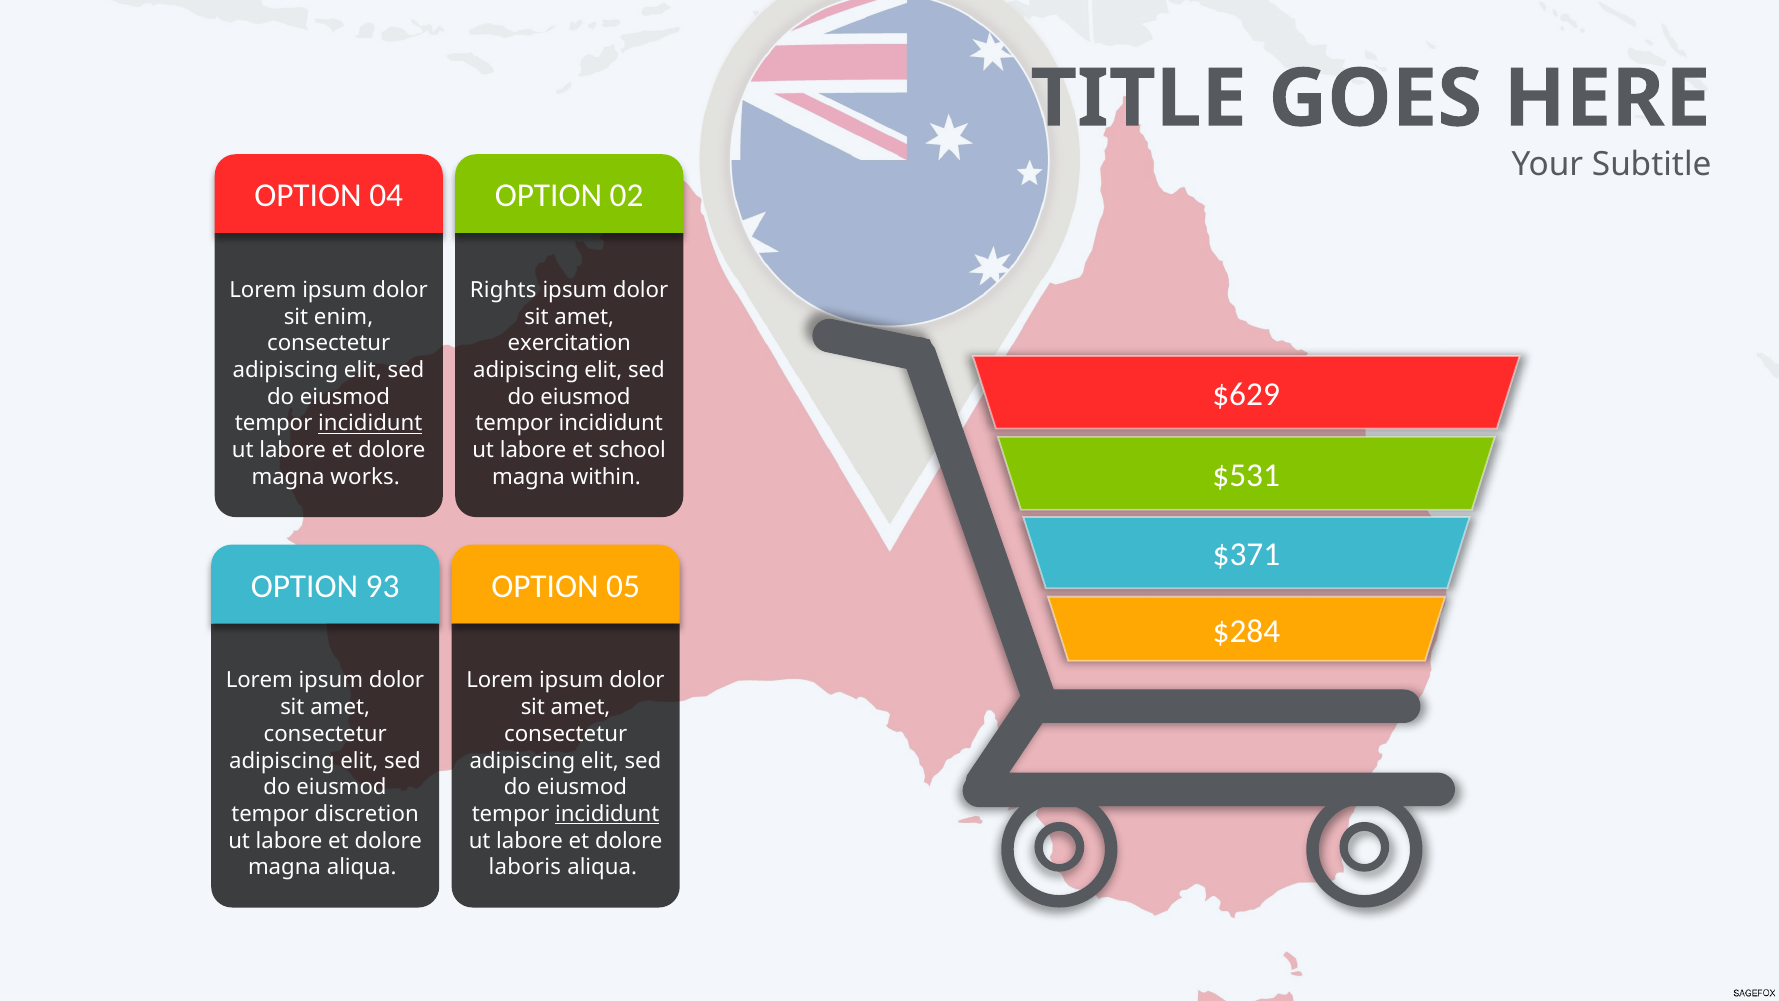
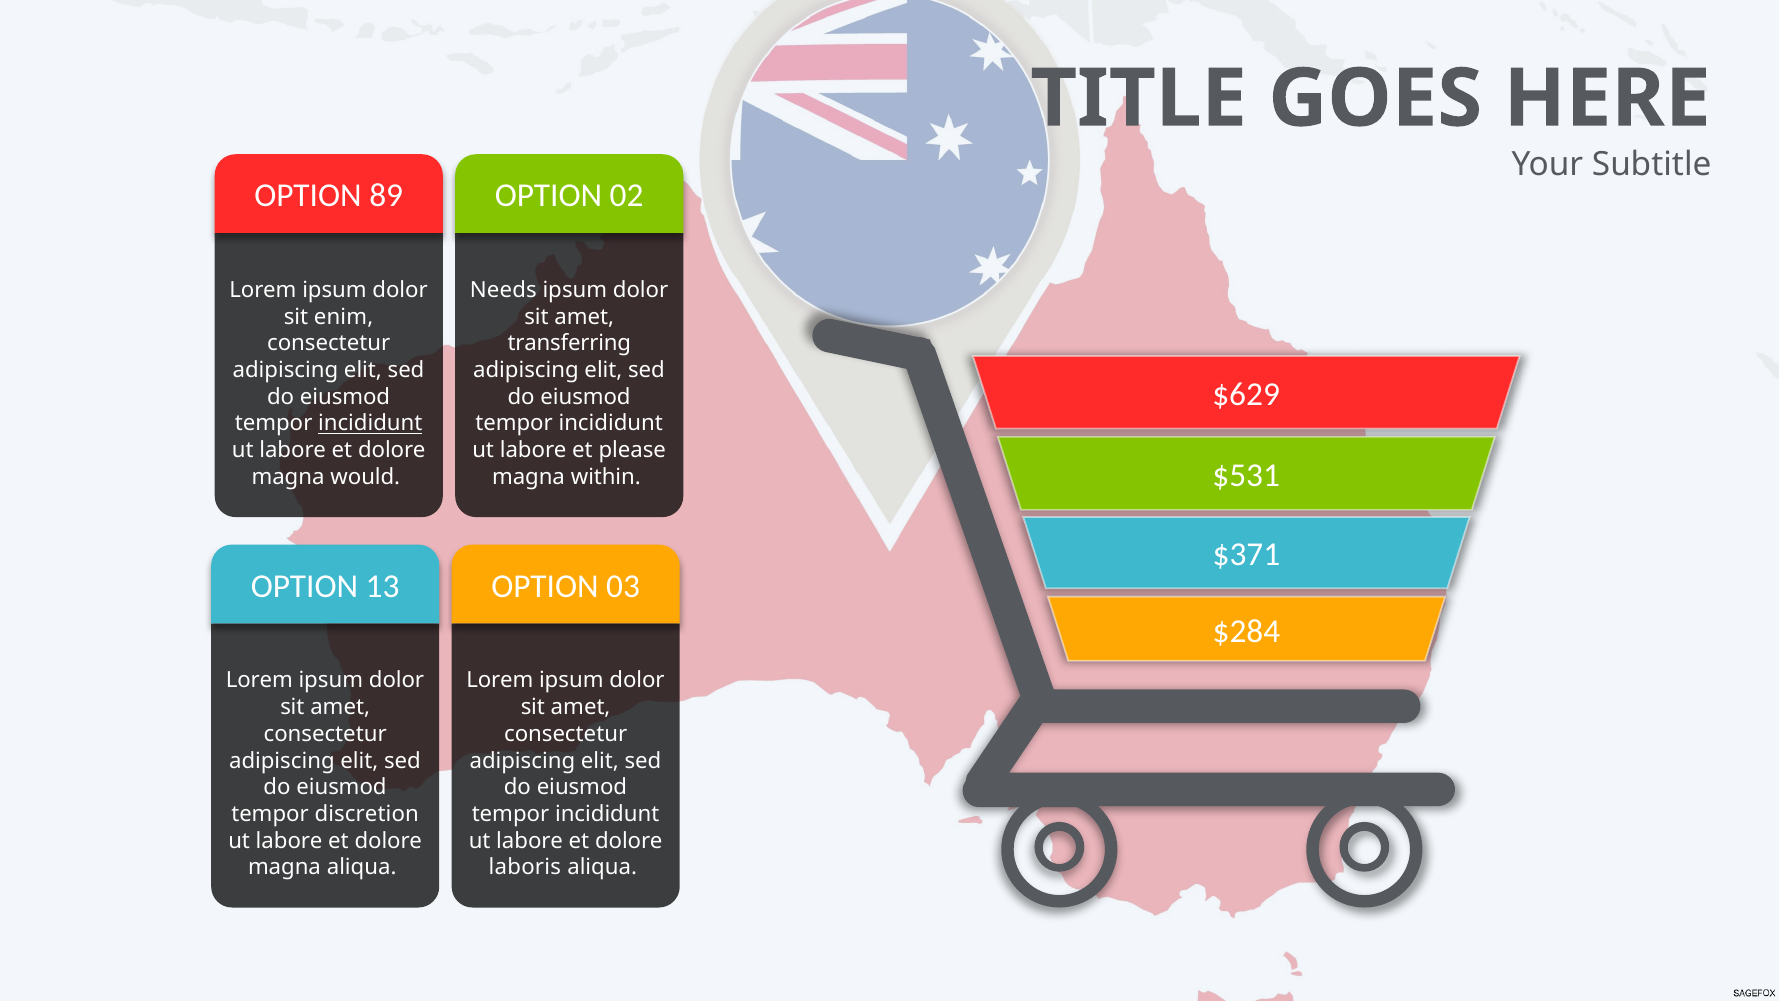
04: 04 -> 89 (386, 196)
Rights: Rights -> Needs (503, 290)
exercitation: exercitation -> transferring (569, 343)
school: school -> please (632, 450)
works: works -> would (365, 477)
93: 93 -> 13 (383, 586)
05: 05 -> 03 (623, 586)
incididunt underline: present -> none (607, 814)
